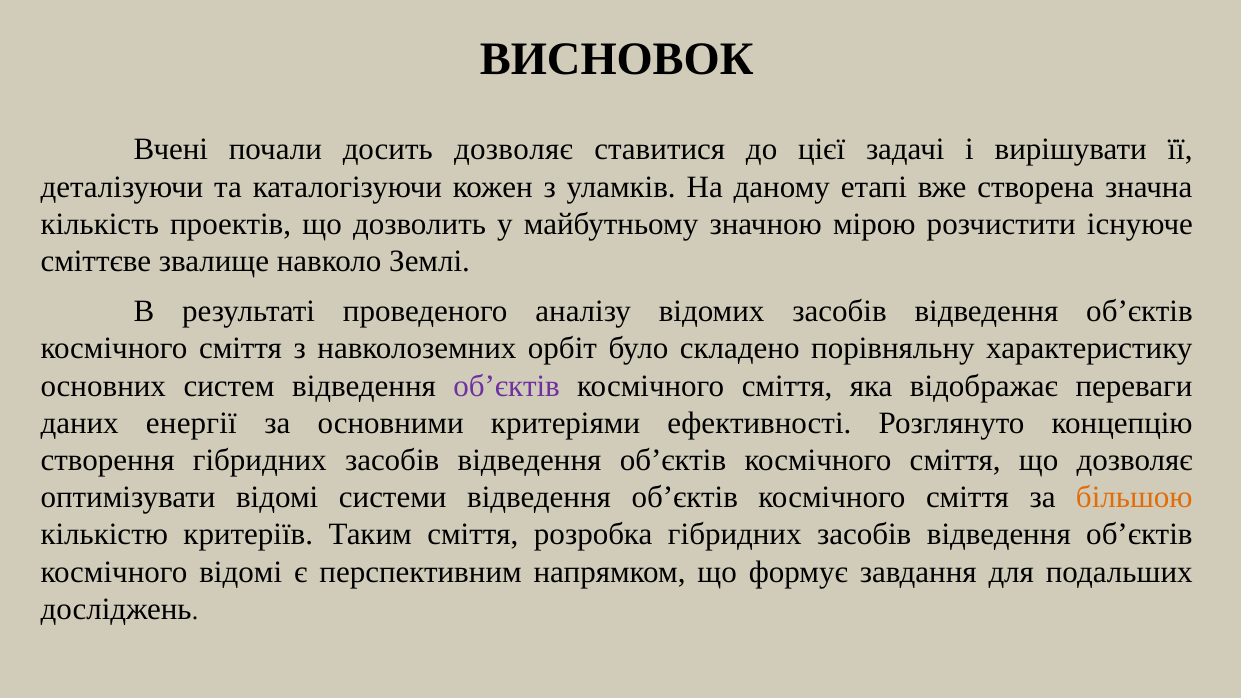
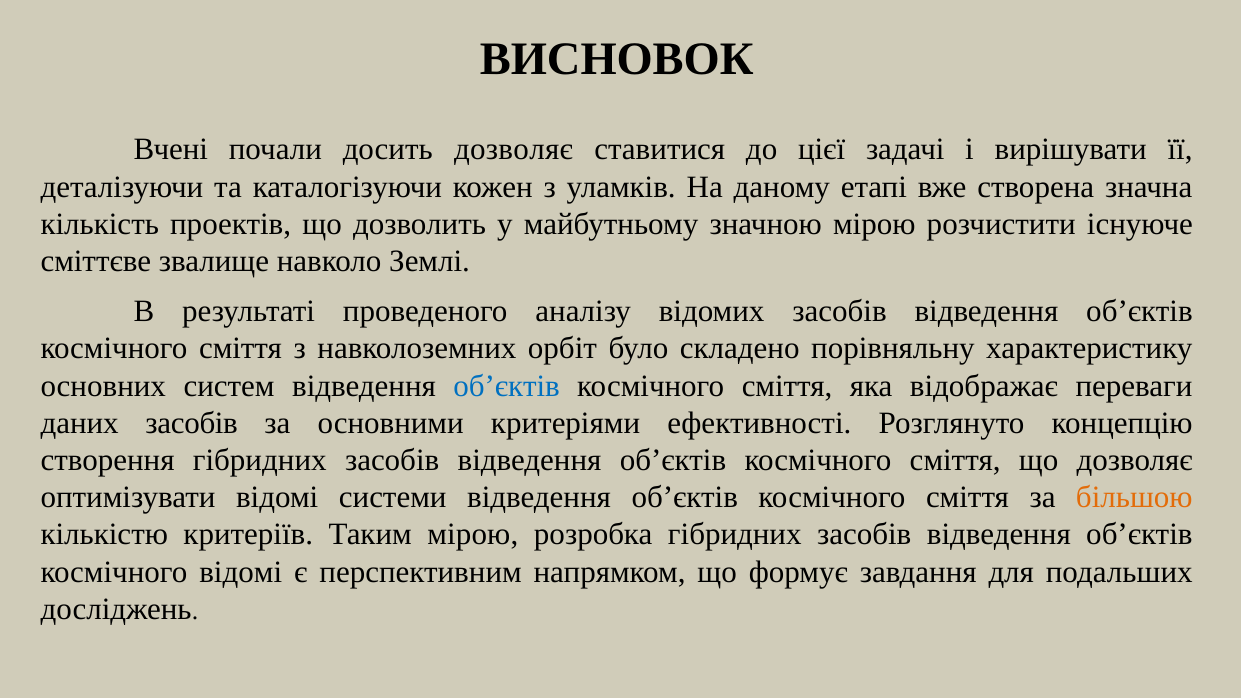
об’єктів colour: purple -> blue (507, 386)
даних енергії: енергії -> засобів (192, 423)
Таким сміття: сміття -> мірою (473, 535)
